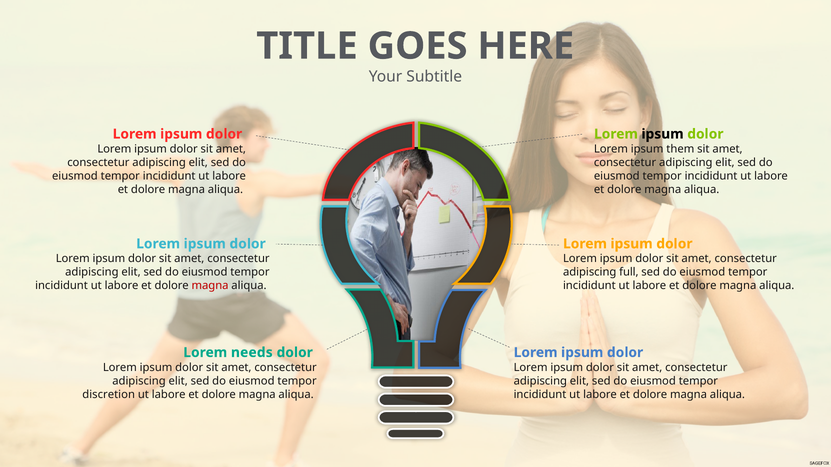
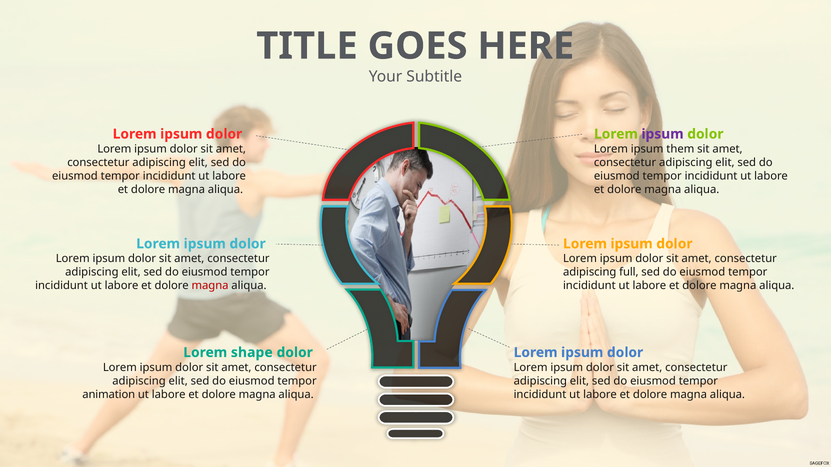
ipsum colour: black -> purple (663, 134)
needs: needs -> shape (252, 353)
discretion: discretion -> animation (109, 395)
